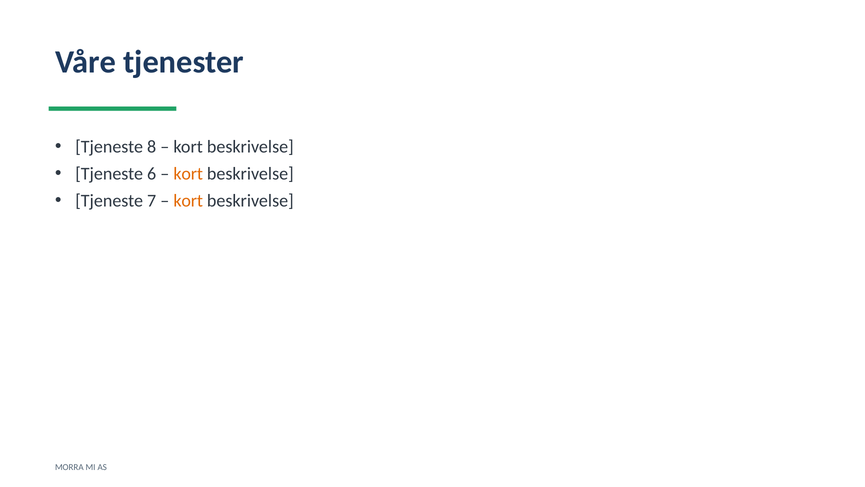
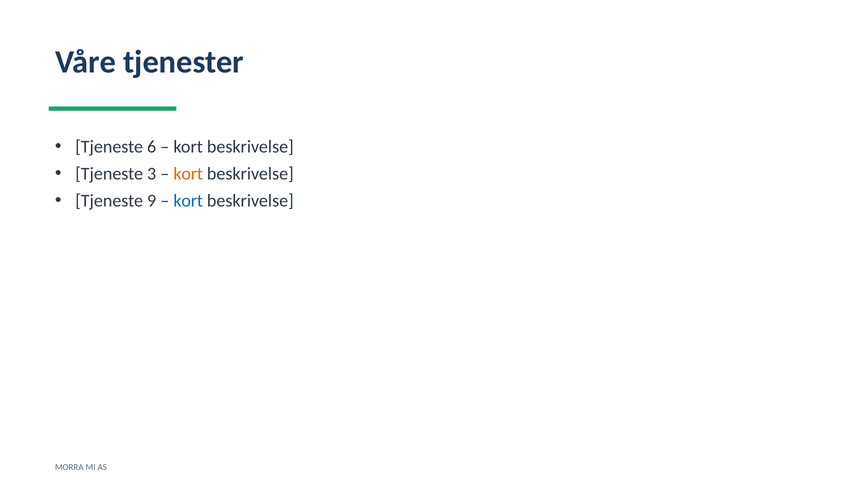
8: 8 -> 6 (152, 147)
6: 6 -> 3 (152, 174)
7: 7 -> 9 (152, 201)
kort colour: orange -> blue (188, 201)
